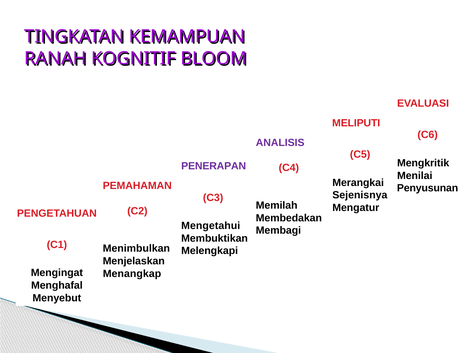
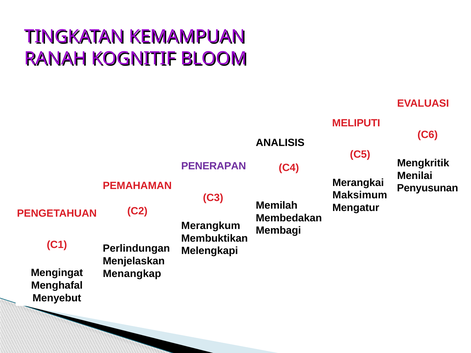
ANALISIS colour: purple -> black (280, 143)
Sejenisnya: Sejenisnya -> Maksimum (360, 195)
Mengetahui: Mengetahui -> Merangkum (211, 226)
Menimbulkan: Menimbulkan -> Perlindungan (136, 249)
